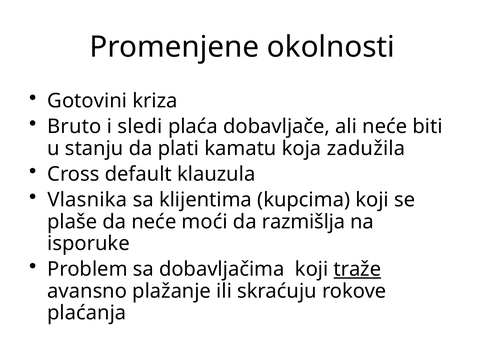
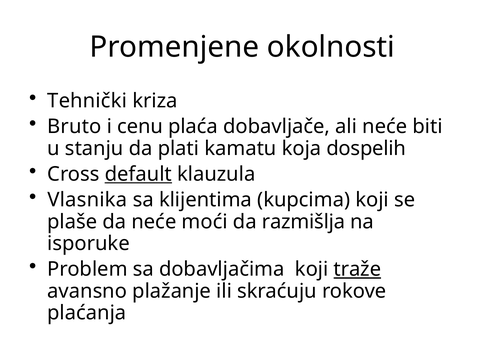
Gotovini: Gotovini -> Tehnički (87, 101)
sledi: sledi -> cenu (140, 127)
zadužila: zadužila -> dospelih (366, 148)
default underline: none -> present (138, 174)
